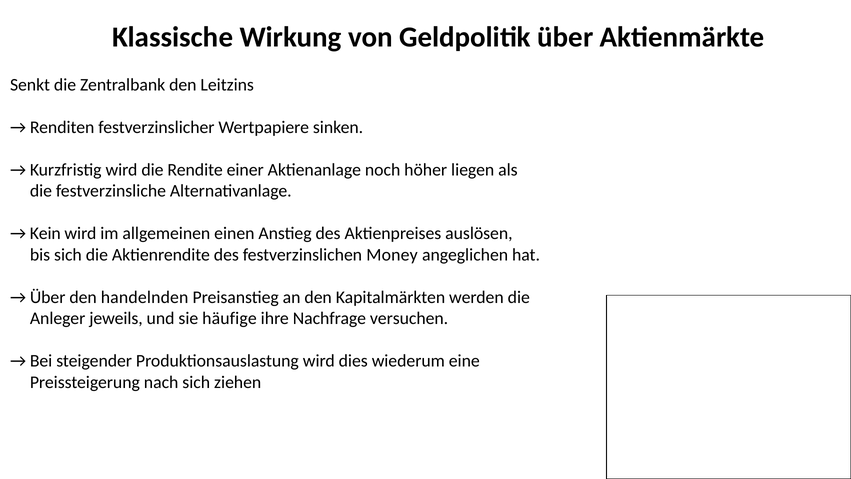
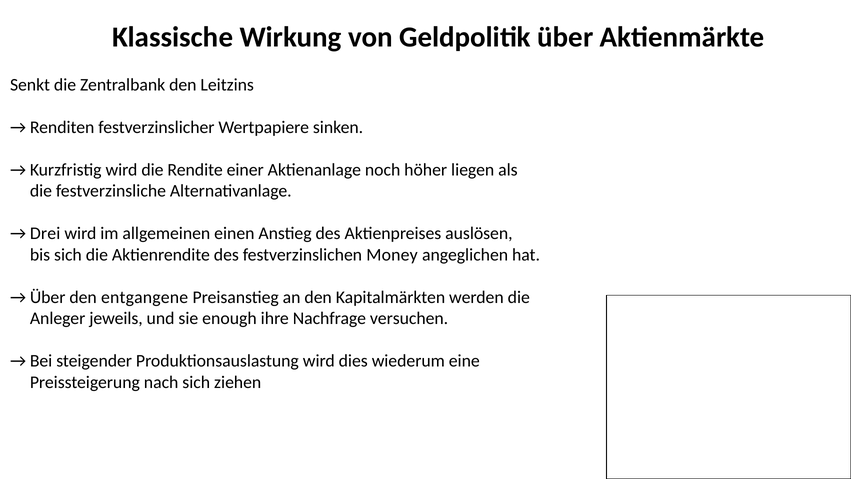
Kein: Kein -> Drei (45, 233)
handelnden: handelnden -> entgangene (145, 297)
häufige: häufige -> enough (230, 318)
